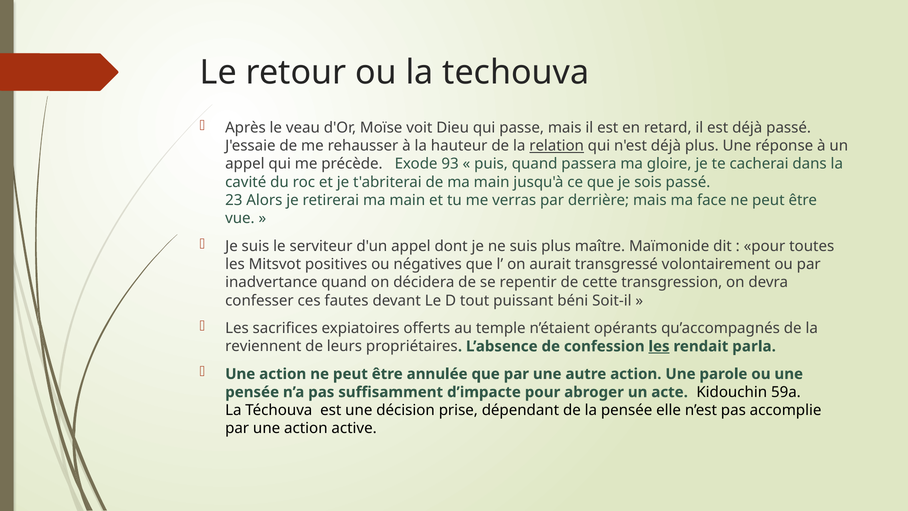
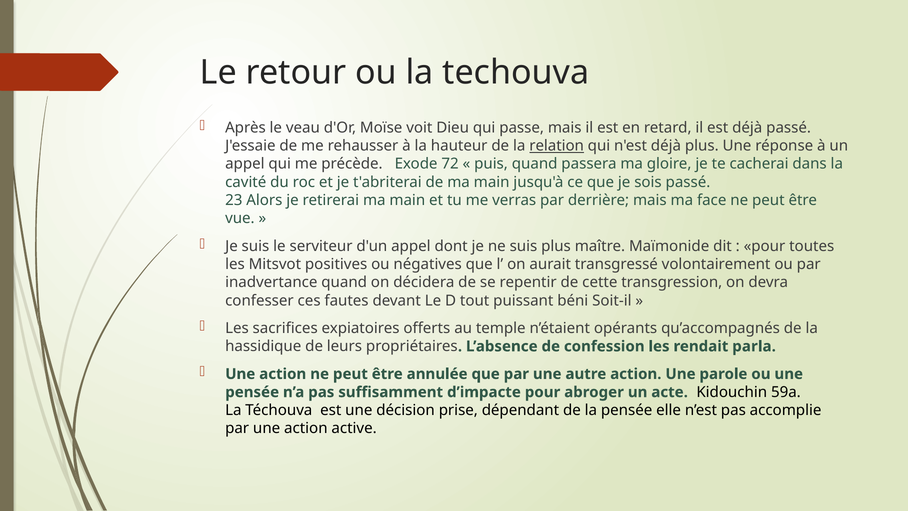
93: 93 -> 72 (450, 164)
reviennent: reviennent -> hassidique (263, 346)
les underline: present -> none (659, 346)
